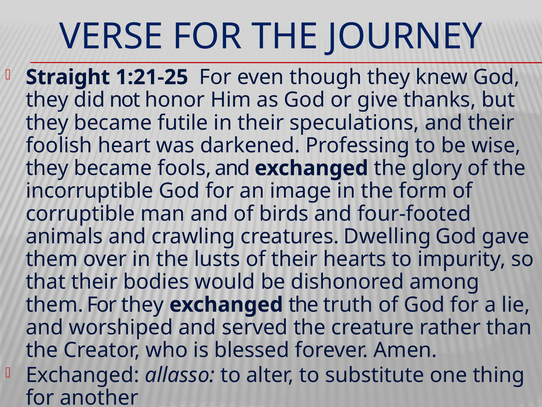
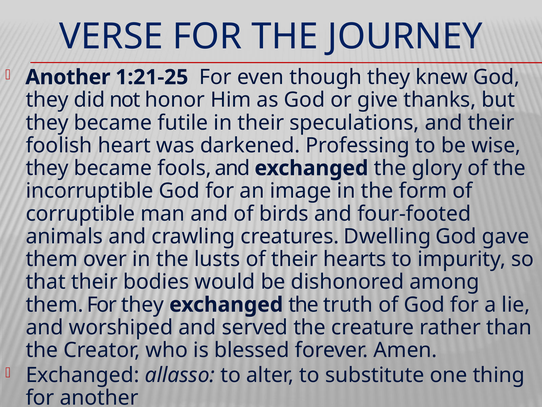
Straight: Straight -> Another (68, 77)
